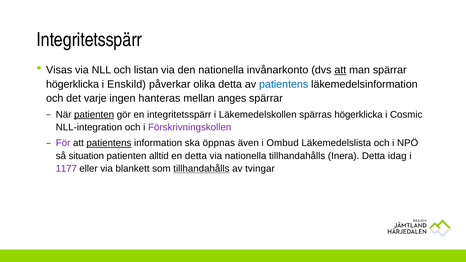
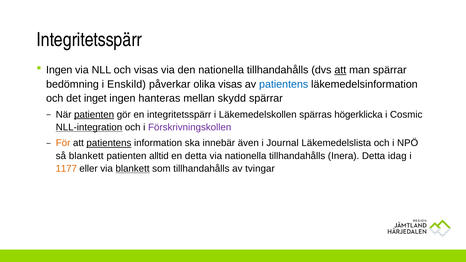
Visas: Visas -> Ingen (59, 70)
och listan: listan -> visas (146, 70)
den nationella invånarkonto: invånarkonto -> tillhandahålls (278, 70)
högerklicka: högerklicka -> bedömning (72, 84)
olika detta: detta -> visas (230, 84)
varje: varje -> inget (95, 98)
anges: anges -> skydd (232, 98)
NLL-integration underline: none -> present (89, 127)
För colour: purple -> orange (63, 143)
öppnas: öppnas -> innebär (219, 143)
Ombud: Ombud -> Journal (283, 143)
så situation: situation -> blankett (86, 156)
1177 colour: purple -> orange (66, 169)
blankett underline: none -> present (133, 169)
tillhandahålls underline: present -> none (201, 169)
